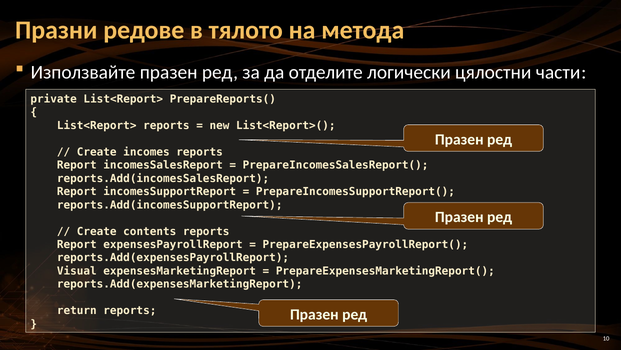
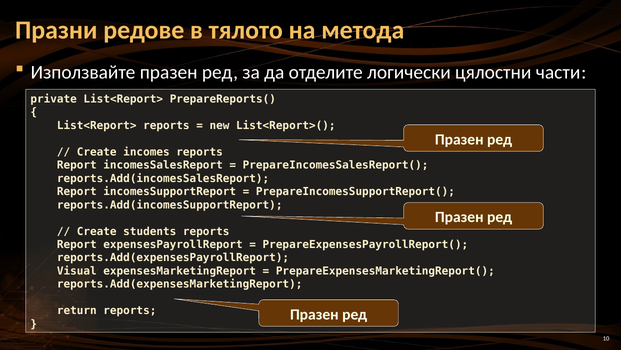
contents: contents -> students (150, 231)
